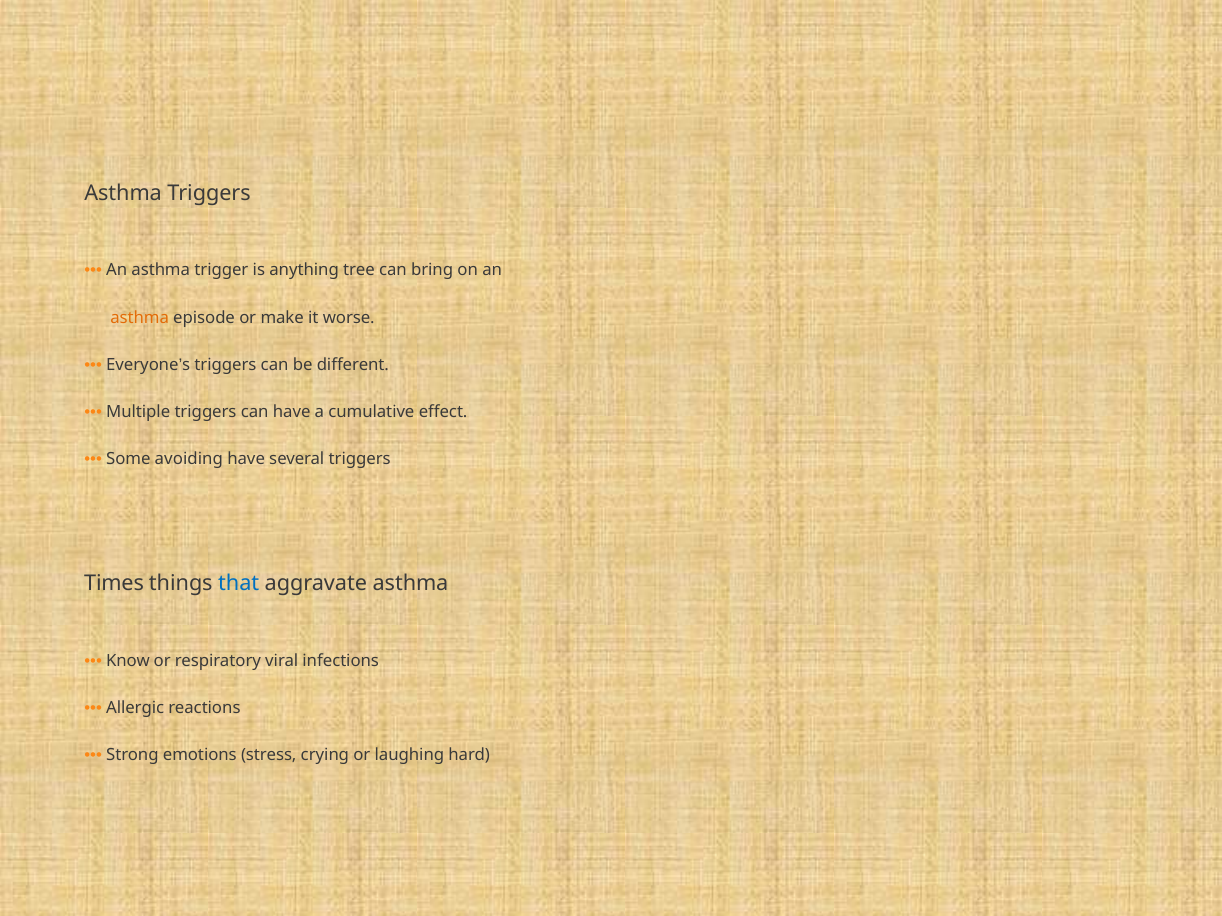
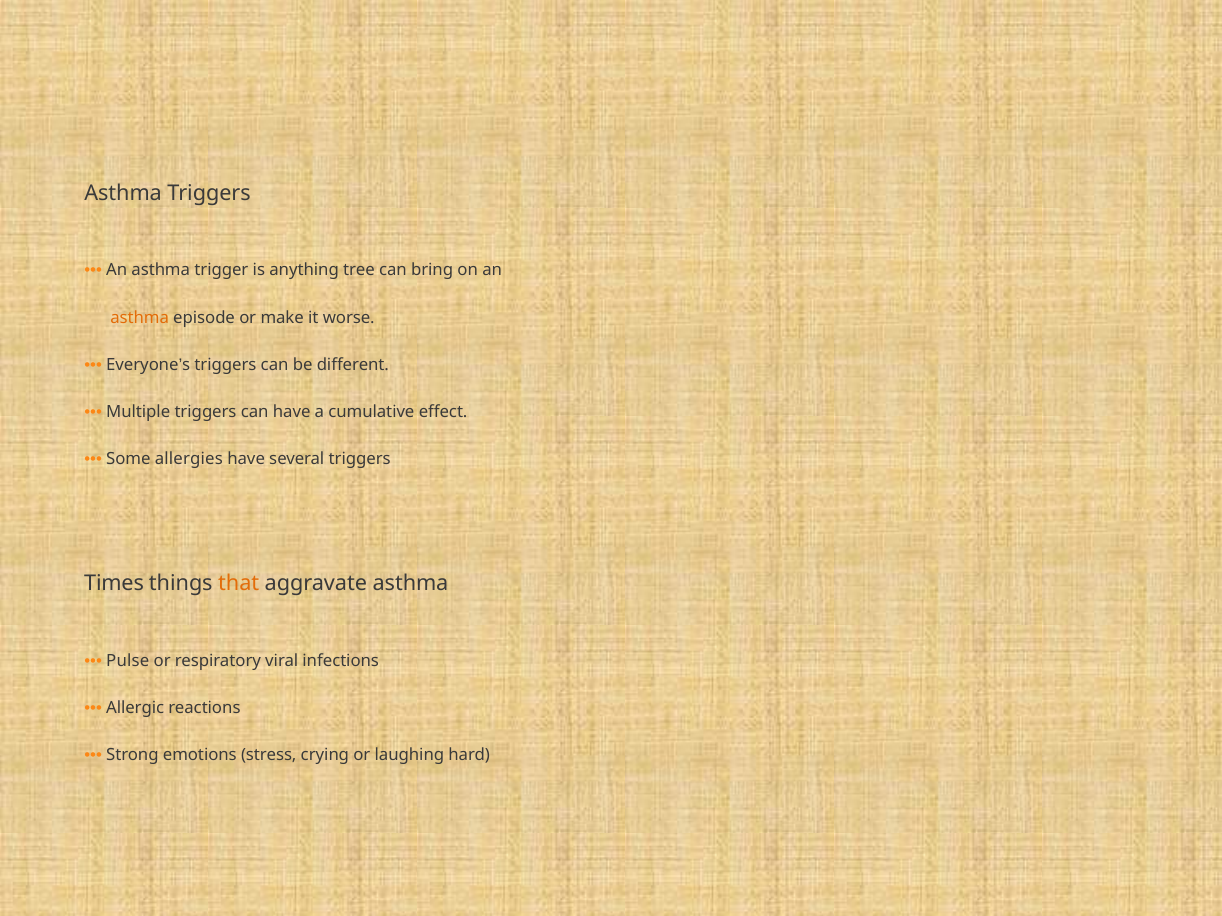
avoiding: avoiding -> allergies (189, 459)
that colour: blue -> orange (239, 584)
Know: Know -> Pulse (128, 661)
